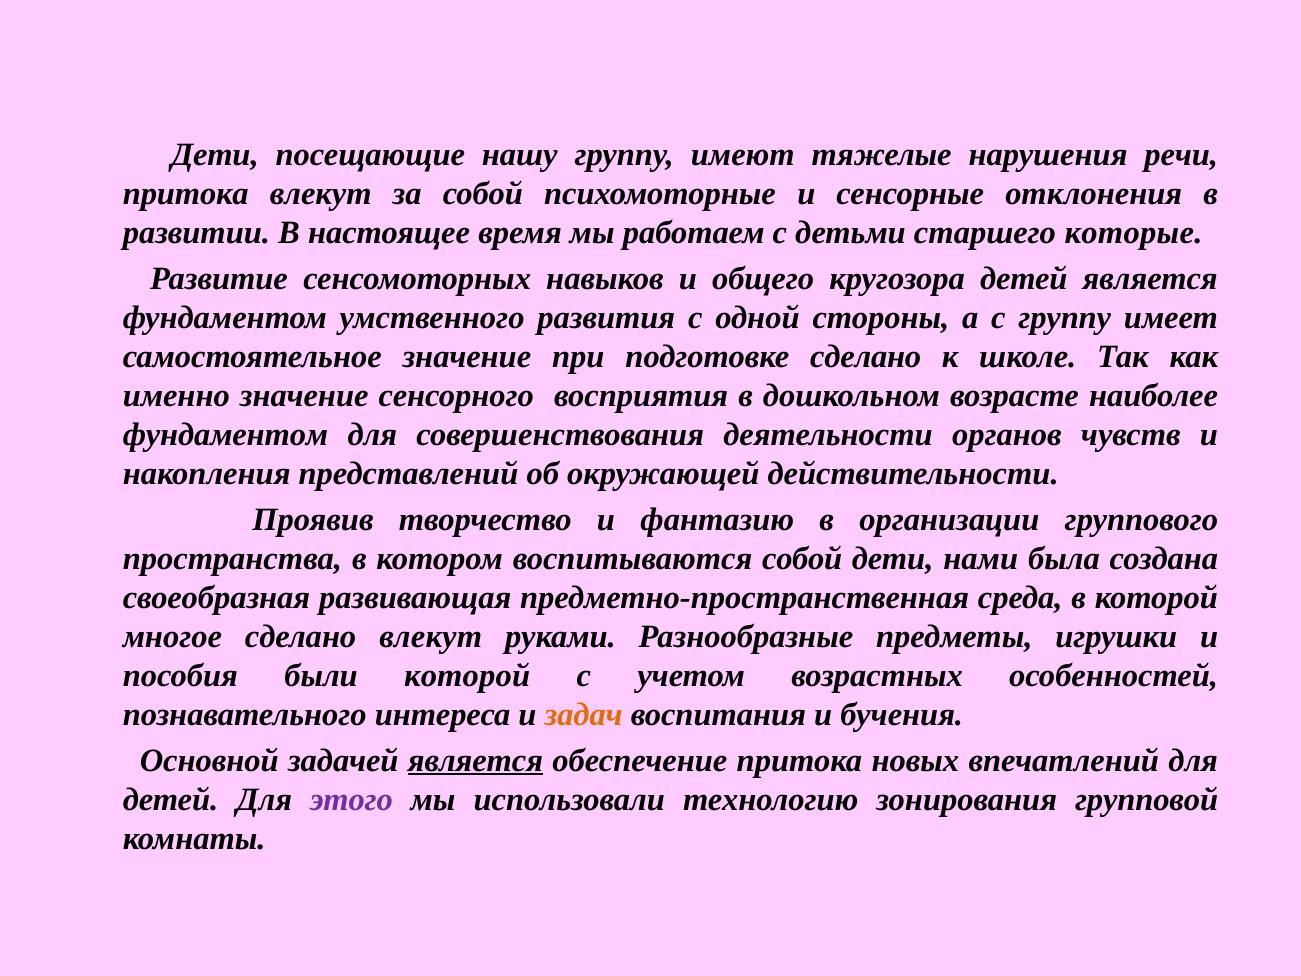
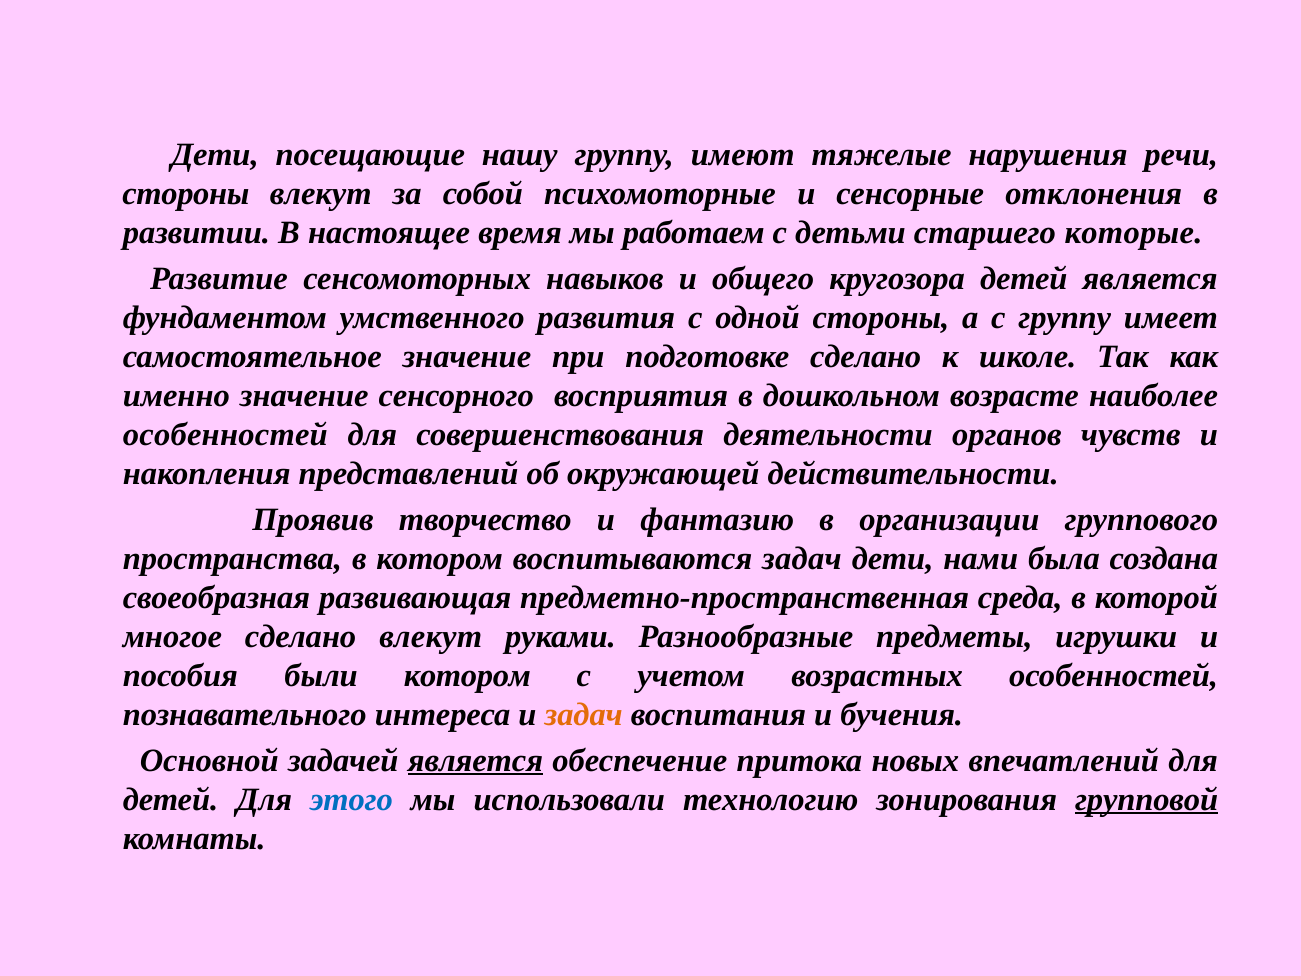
притока: притока -> стороны (186, 194)
фундаментом: фундаментом -> особенностей (225, 435)
воспитываются собой: собой -> задач (802, 558)
были которой: которой -> котором (467, 676)
этого colour: purple -> blue (351, 799)
групповой underline: none -> present (1147, 799)
